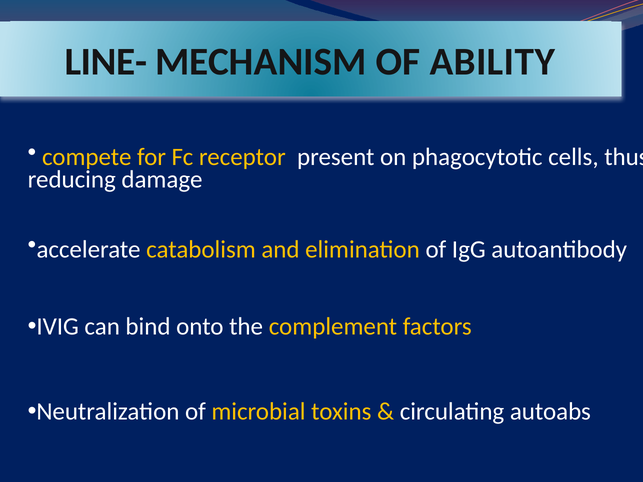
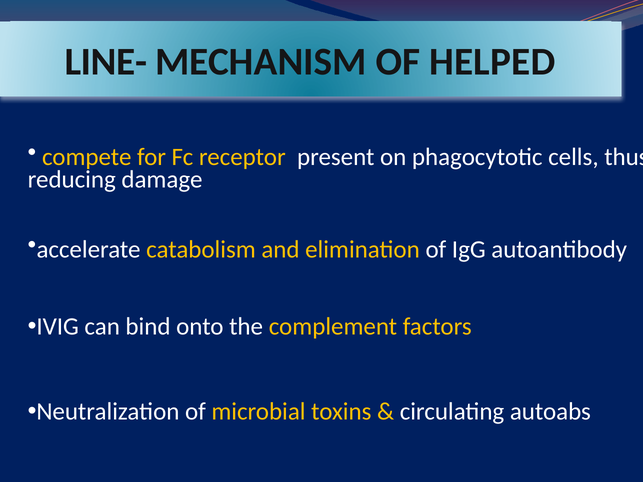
ABILITY: ABILITY -> HELPED (492, 62)
